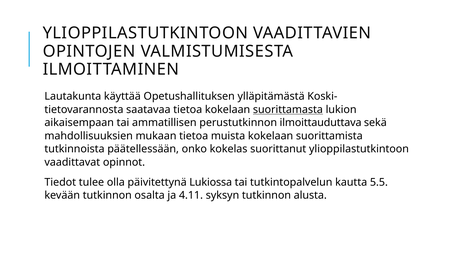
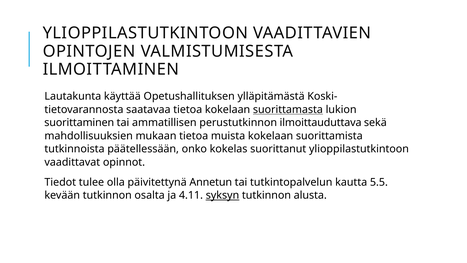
aikaisempaan: aikaisempaan -> suorittaminen (79, 123)
Lukiossa: Lukiossa -> Annetun (211, 182)
syksyn underline: none -> present (222, 195)
